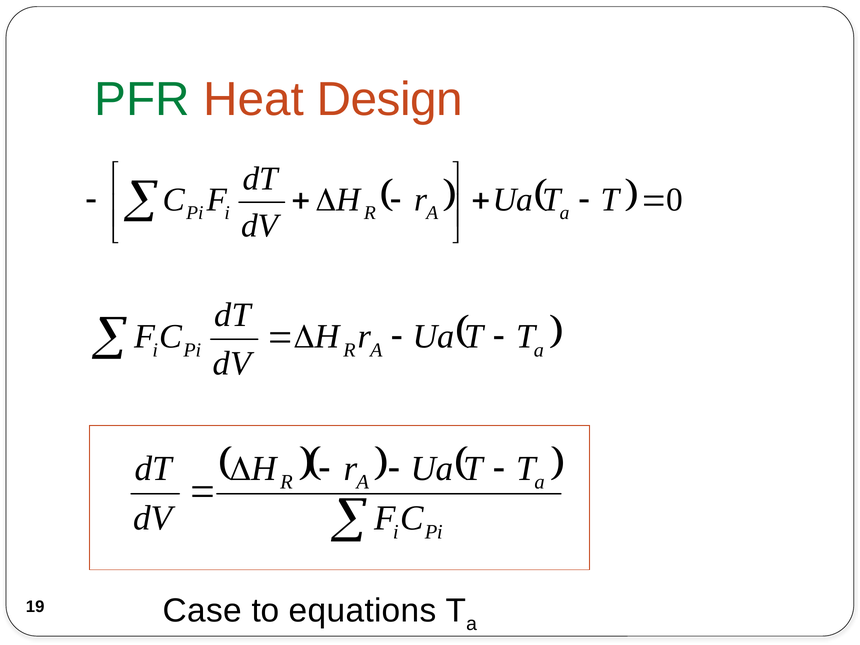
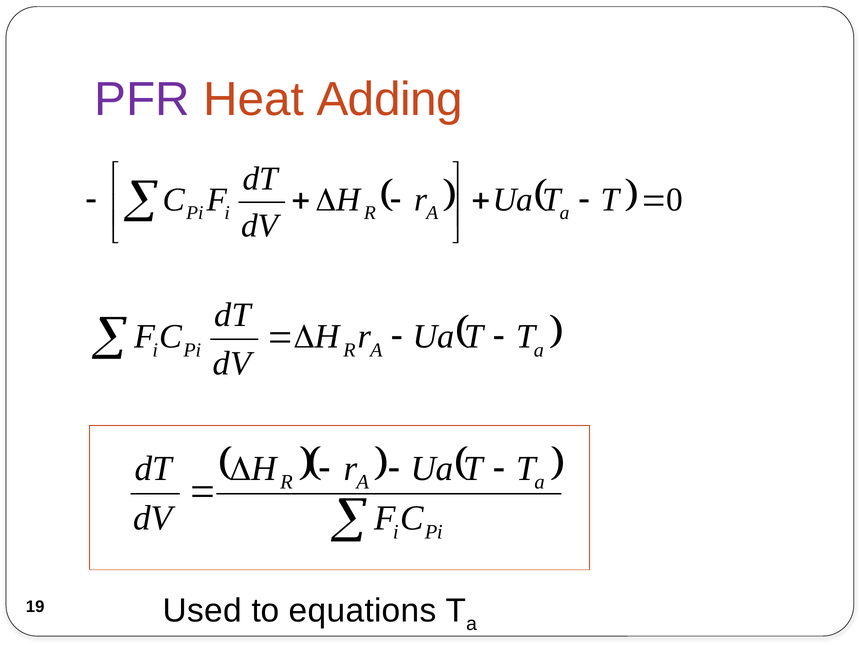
PFR colour: green -> purple (142, 99)
Design: Design -> Adding (390, 99)
Case: Case -> Used (202, 611)
